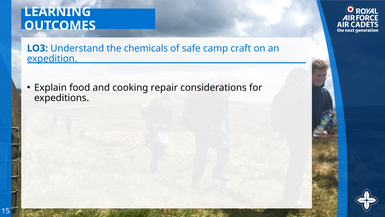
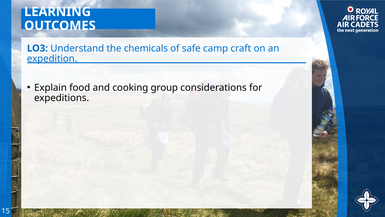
repair: repair -> group (164, 87)
